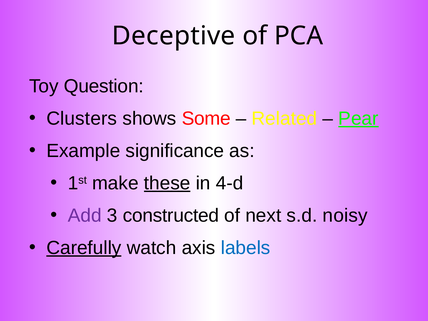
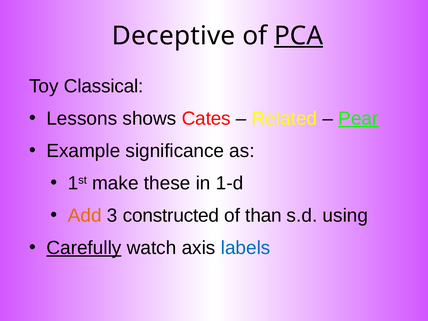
PCA underline: none -> present (299, 36)
Question: Question -> Classical (104, 86)
Clusters: Clusters -> Lessons (82, 119)
Some: Some -> Cates (206, 119)
these underline: present -> none (167, 183)
4-d: 4-d -> 1-d (230, 183)
Add colour: purple -> orange (85, 216)
next: next -> than (263, 216)
noisy: noisy -> using (345, 216)
